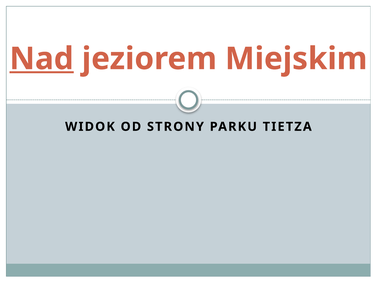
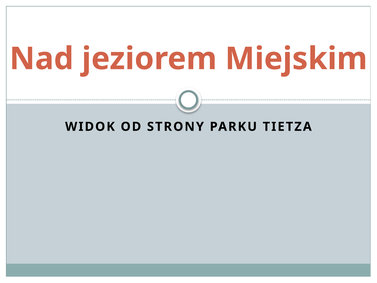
Nad underline: present -> none (42, 59)
